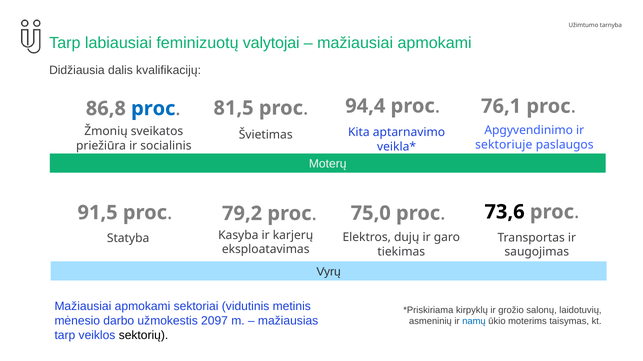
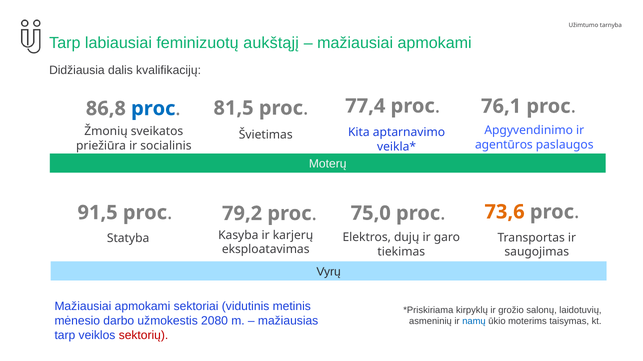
valytojai: valytojai -> aukštąjį (271, 43)
94,4: 94,4 -> 77,4 (365, 106)
sektoriuje: sektoriuje -> agentūros (504, 145)
73,6 colour: black -> orange (505, 212)
2097: 2097 -> 2080 (215, 321)
sektorių colour: black -> red (144, 336)
